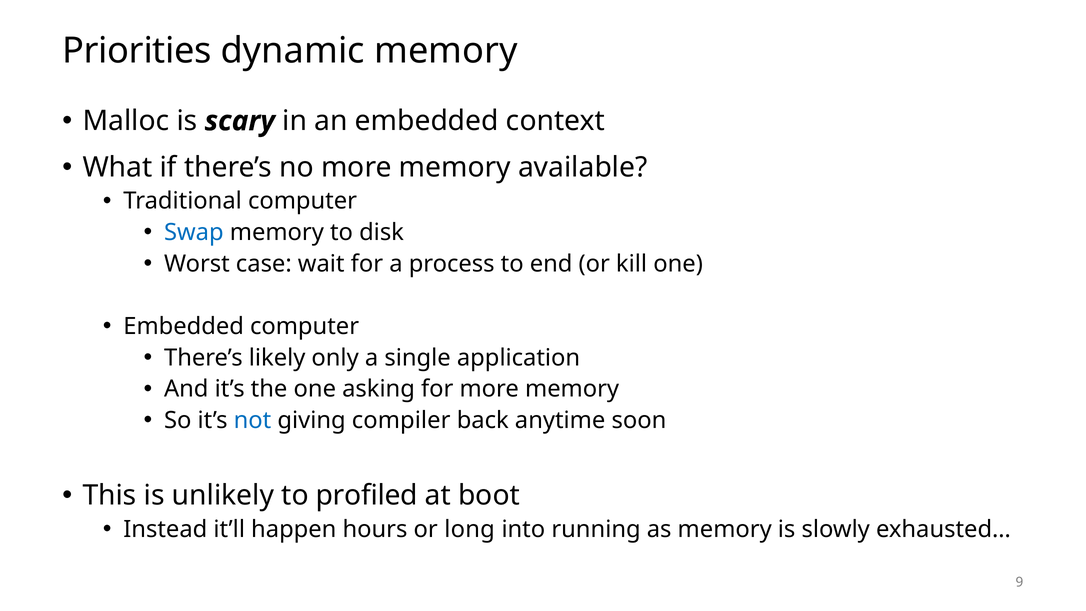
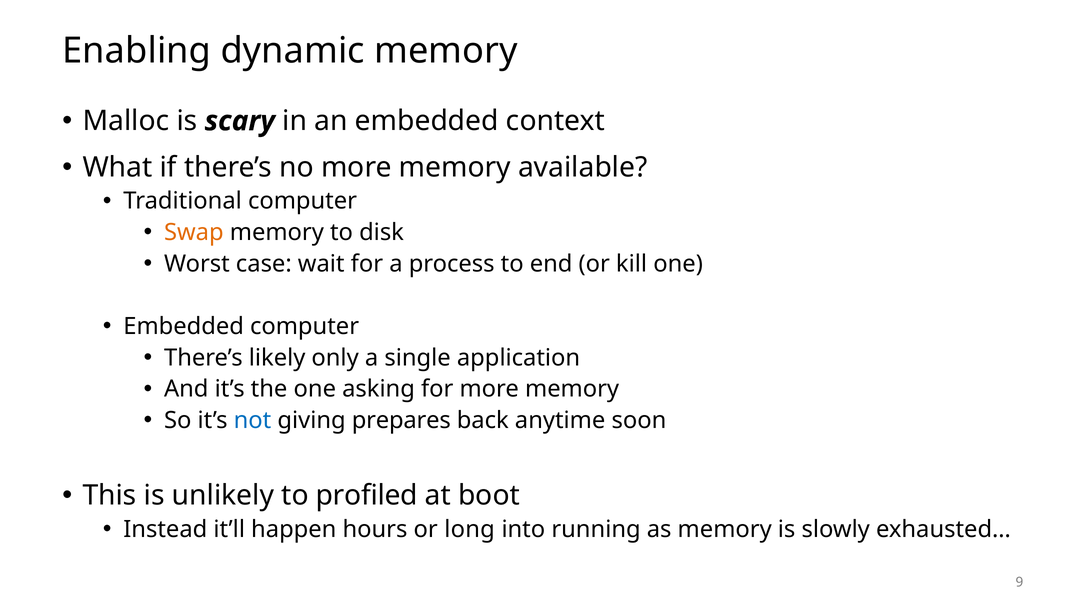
Priorities: Priorities -> Enabling (137, 51)
Swap colour: blue -> orange (194, 232)
compiler: compiler -> prepares (401, 420)
